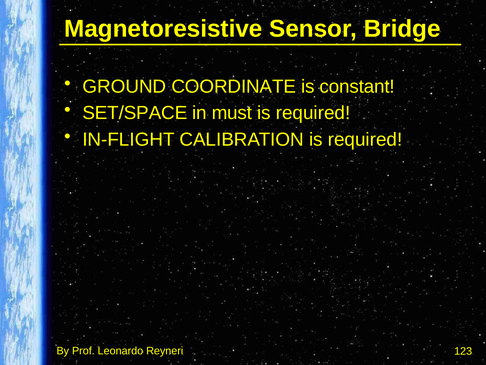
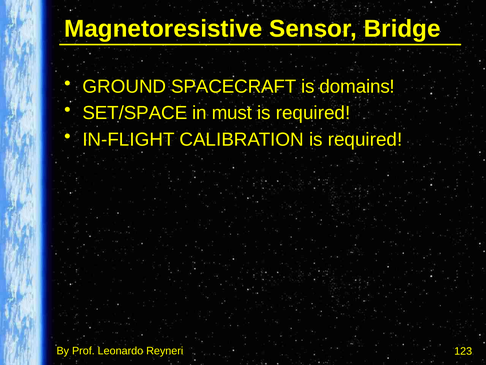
COORDINATE: COORDINATE -> SPACECRAFT (234, 86)
constant: constant -> domains (357, 86)
